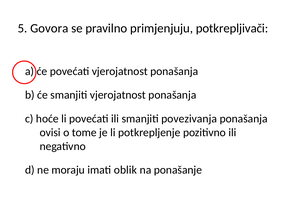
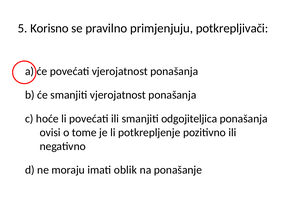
Govora: Govora -> Korisno (49, 28)
povezivanja: povezivanja -> odgojiteljica (189, 119)
